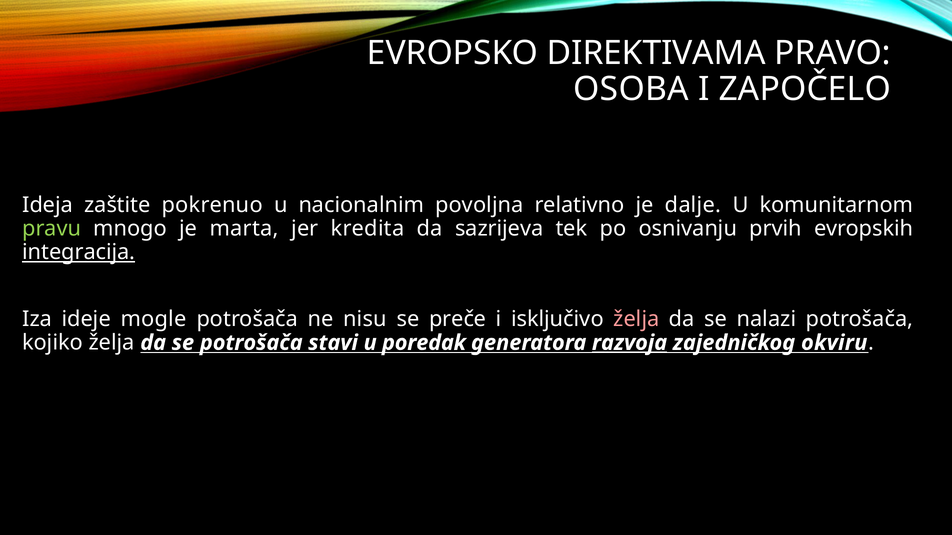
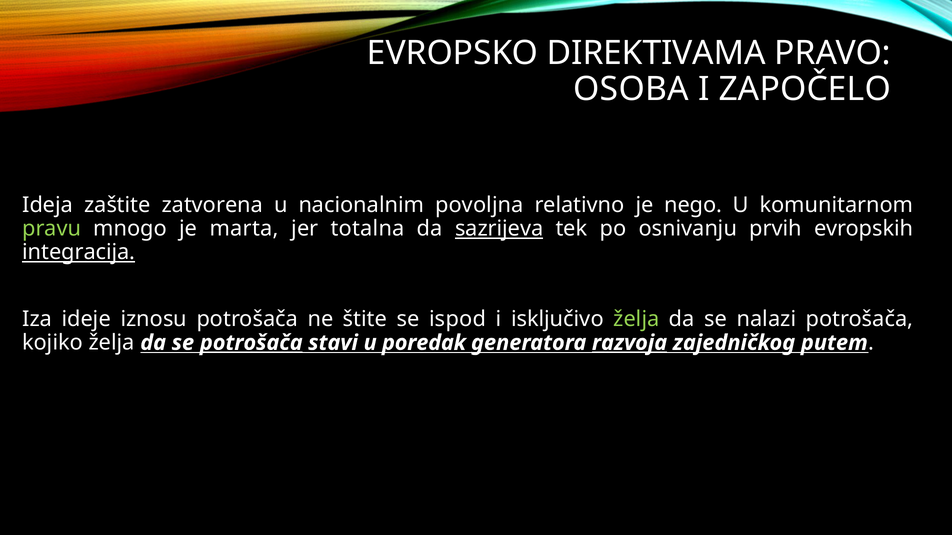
pokrenuo: pokrenuo -> zatvorena (212, 205)
dalje: dalje -> nego (693, 205)
kredita: kredita -> totalna (368, 229)
sazrijeva underline: none -> present (499, 229)
mogle: mogle -> iznosu (154, 319)
nisu: nisu -> štite (365, 319)
preče: preče -> ispod (458, 319)
želja colour: pink -> light green (636, 319)
potrošača underline: none -> present (251, 343)
okviru: okviru -> putem (834, 343)
